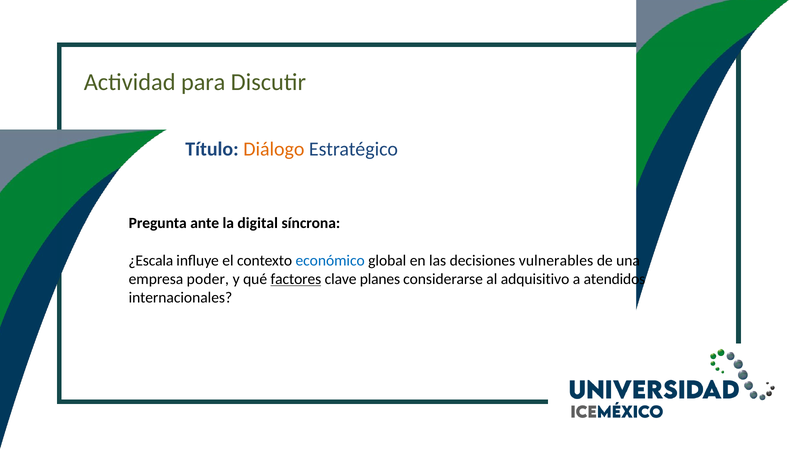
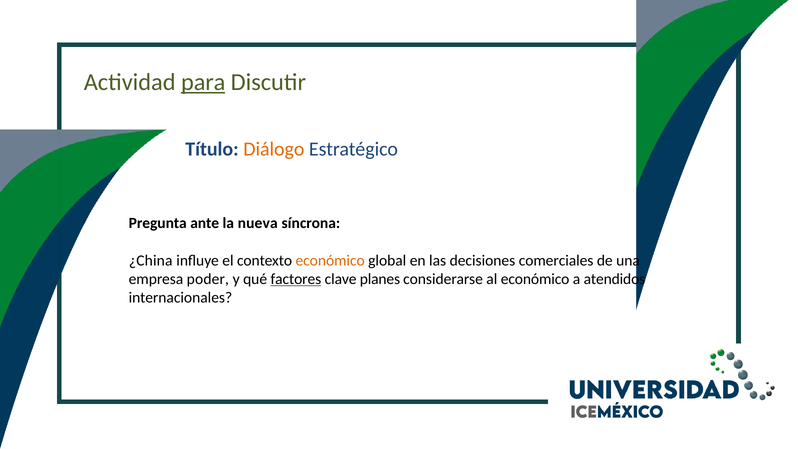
para underline: none -> present (203, 82)
digital: digital -> nueva (258, 223)
¿Escala: ¿Escala -> ¿China (151, 260)
económico colour: blue -> orange (330, 260)
vulnerables: vulnerables -> comerciales (556, 260)
al adquisitivo: adquisitivo -> económico (535, 279)
